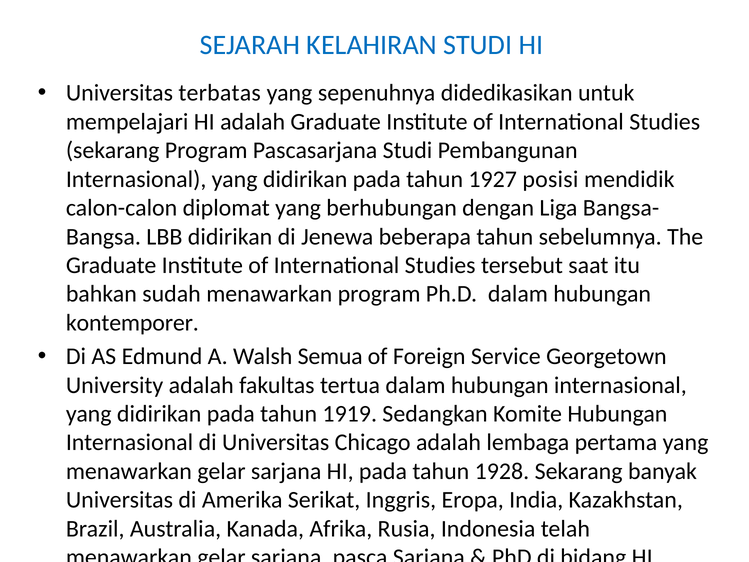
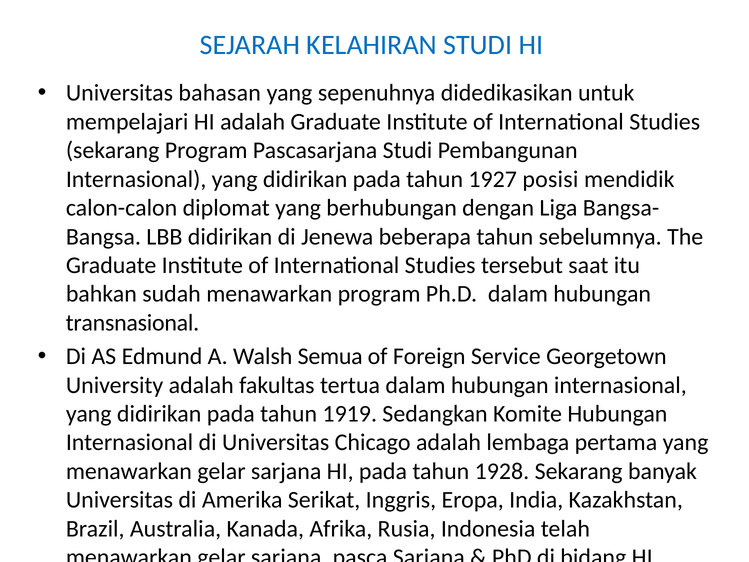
terbatas: terbatas -> bahasan (220, 93)
kontemporer: kontemporer -> transnasional (132, 323)
